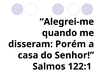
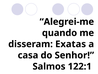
Porém: Porém -> Exatas (71, 44)
